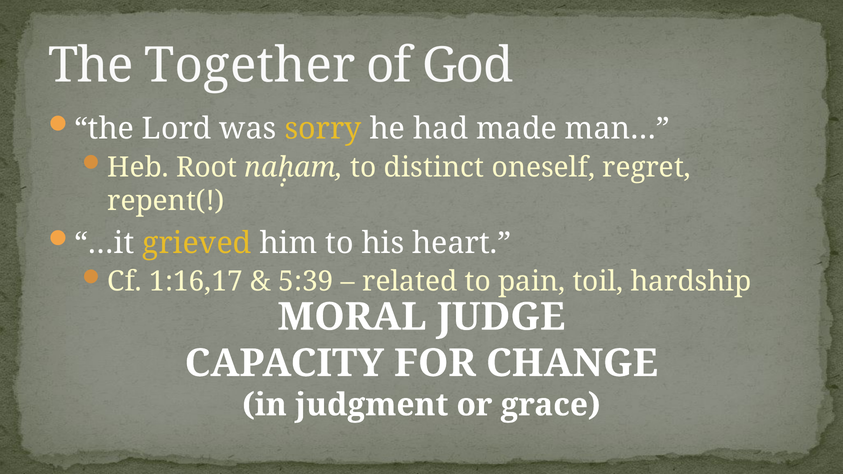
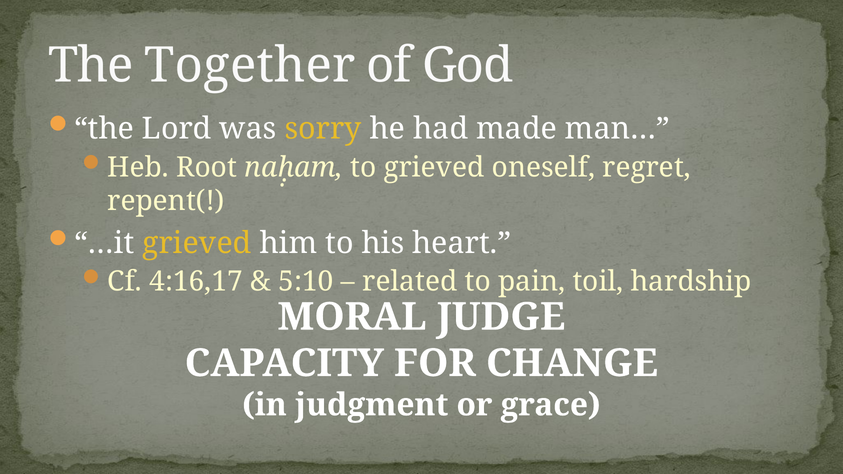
to distinct: distinct -> grieved (434, 167)
1:16,17: 1:16,17 -> 4:16,17 (196, 282)
5:39: 5:39 -> 5:10 (306, 282)
